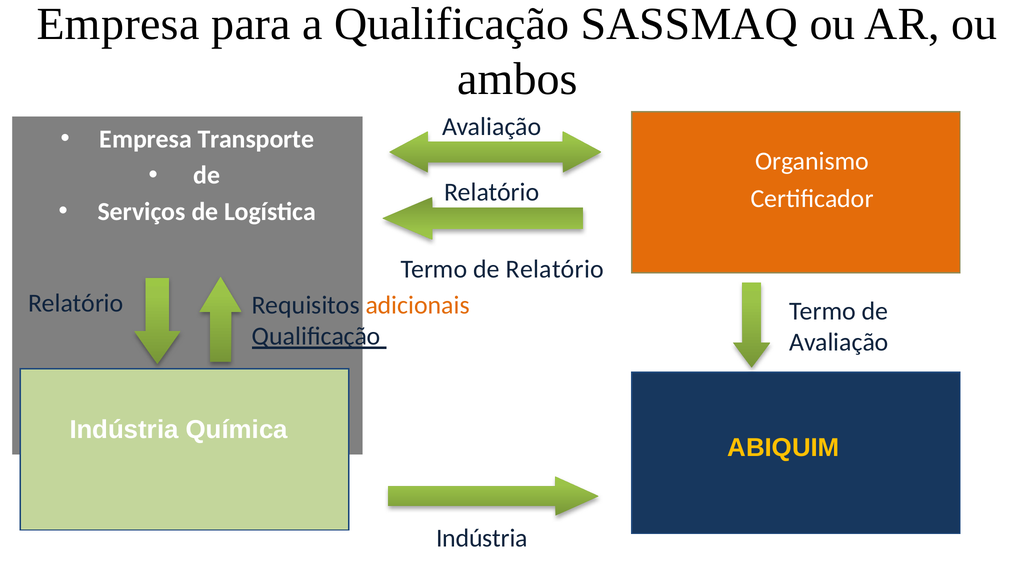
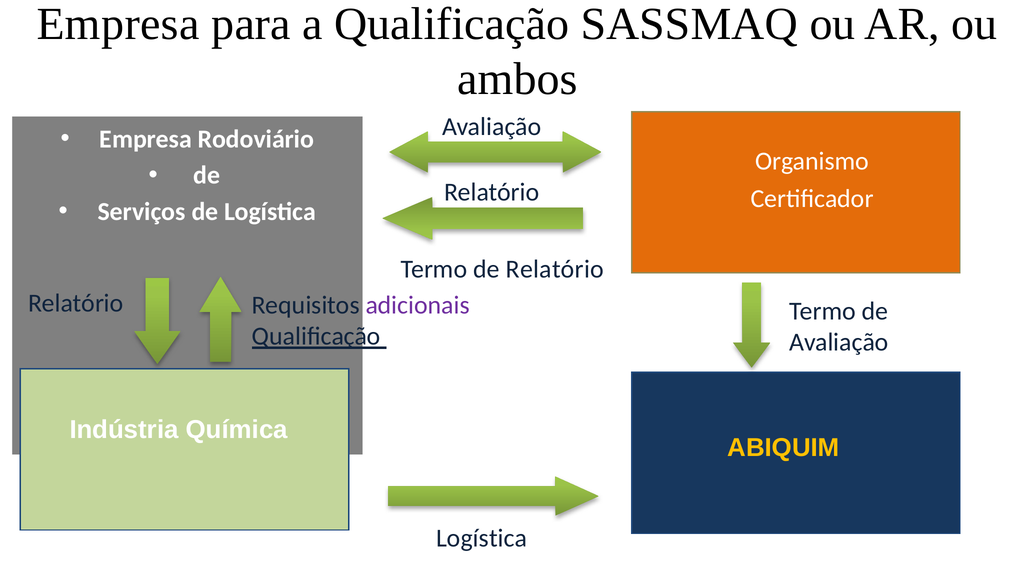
Transporte: Transporte -> Rodoviário (256, 139)
adicionais colour: orange -> purple (418, 305)
Indústria: Indústria -> Logística (482, 538)
